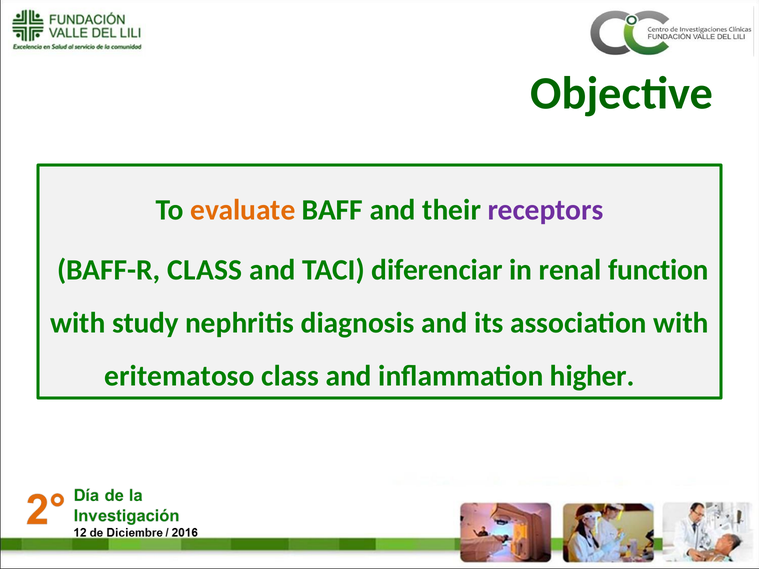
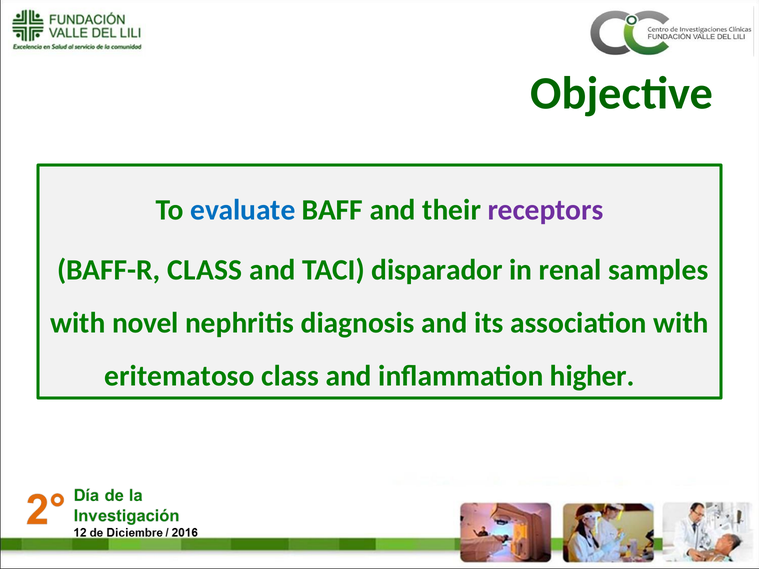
evaluate colour: orange -> blue (243, 210)
diferenciar: diferenciar -> disparador (437, 270)
function: function -> samples (658, 270)
study: study -> novel (145, 323)
